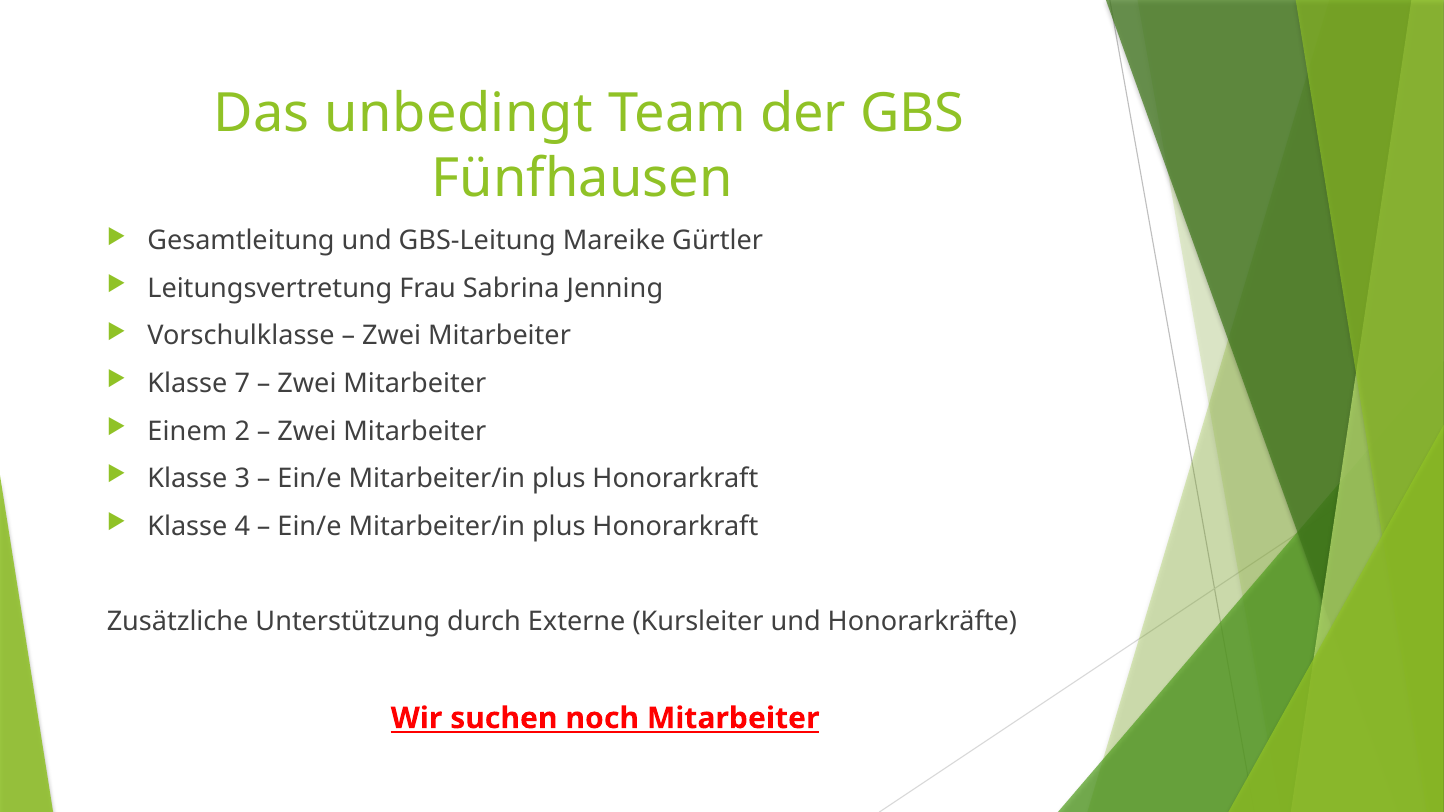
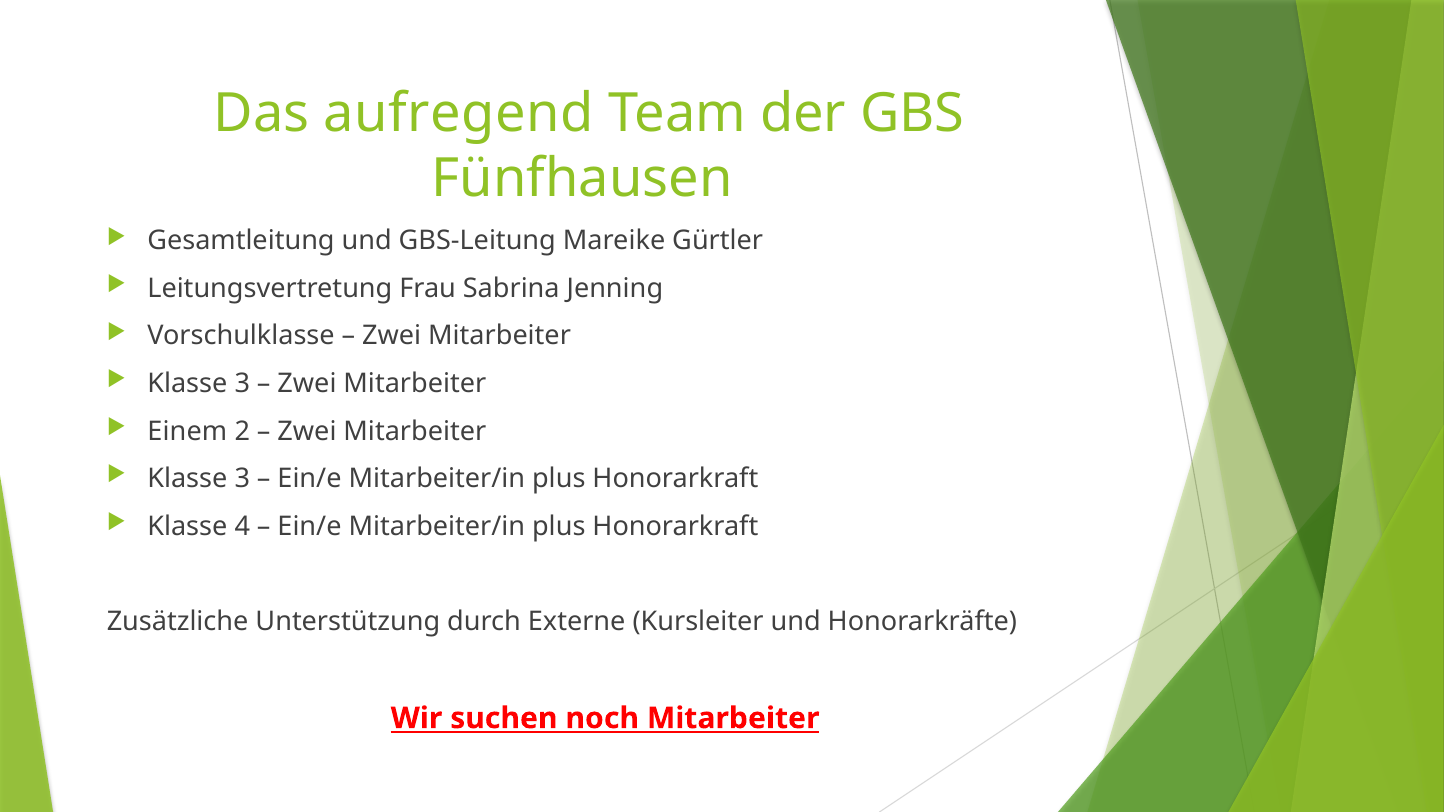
unbedingt: unbedingt -> aufregend (459, 114)
7: 7 -> 3 (242, 384)
